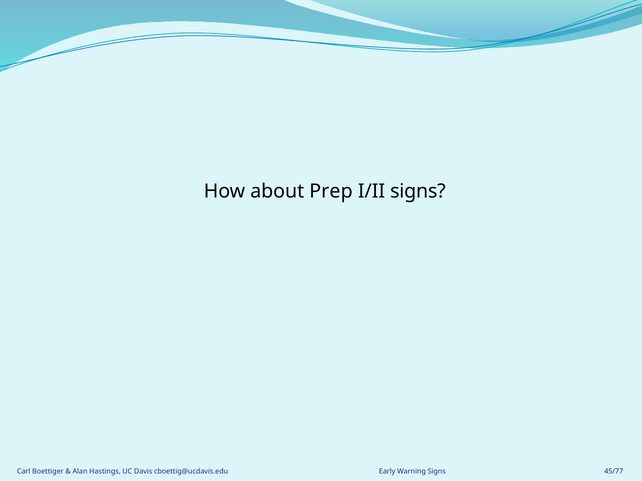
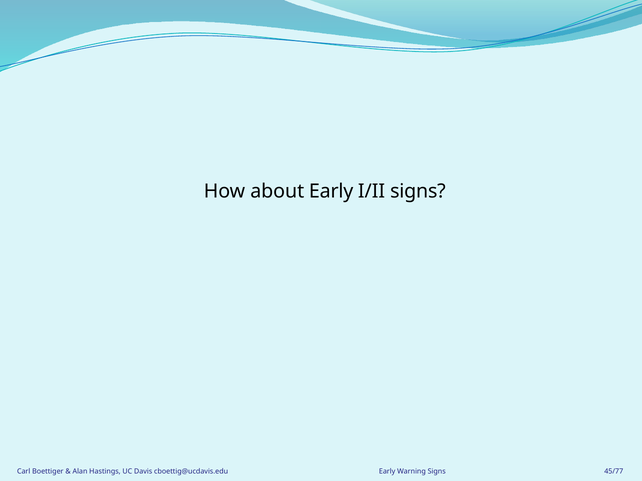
about Prep: Prep -> Early (331, 191)
